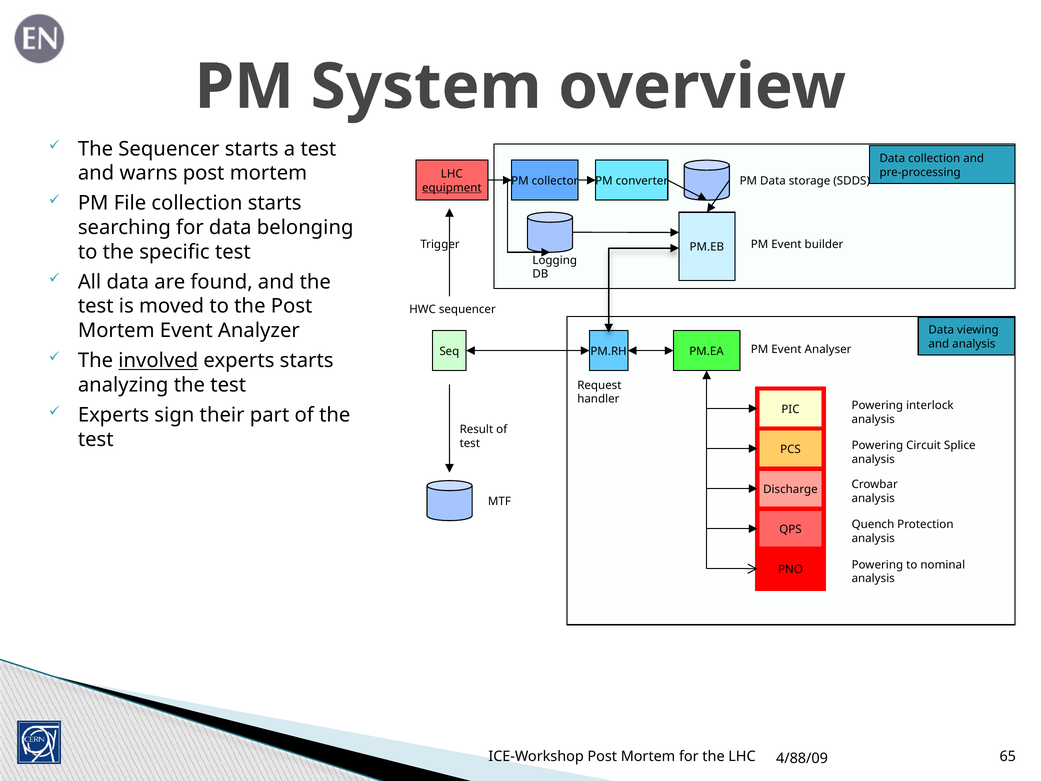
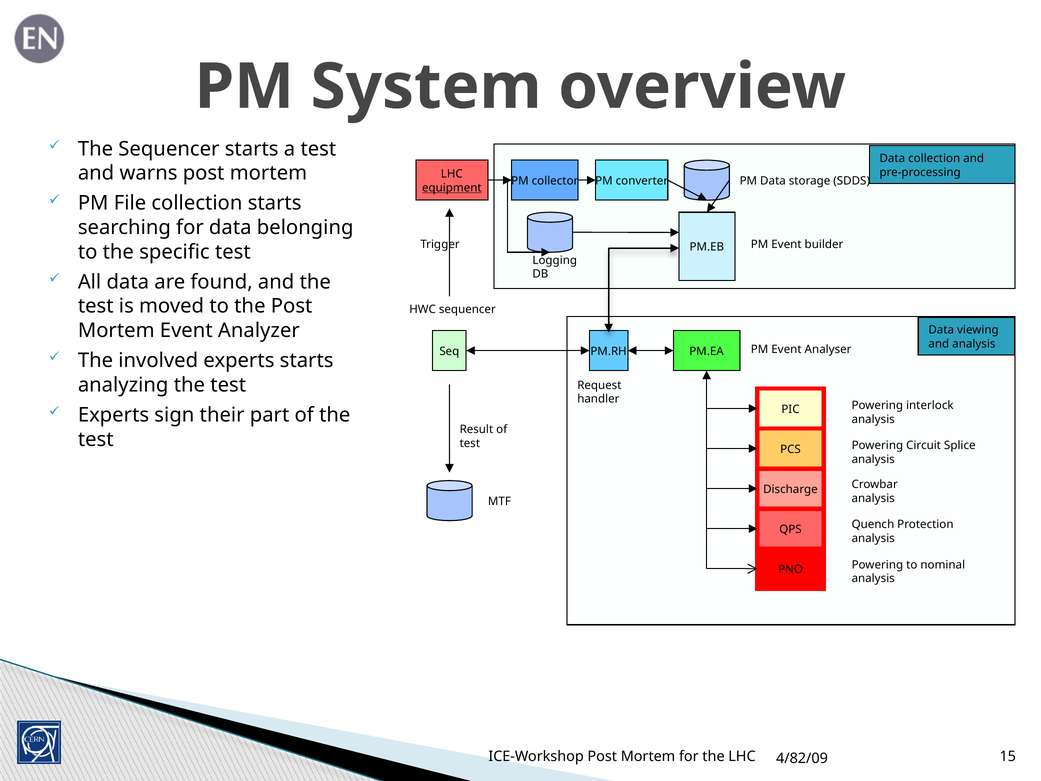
involved underline: present -> none (158, 361)
65: 65 -> 15 (1008, 756)
4/88/09: 4/88/09 -> 4/82/09 (802, 758)
